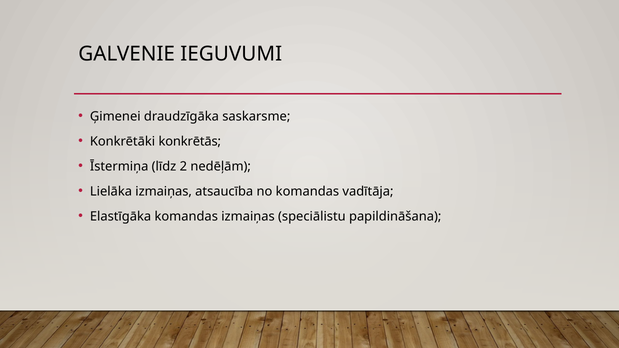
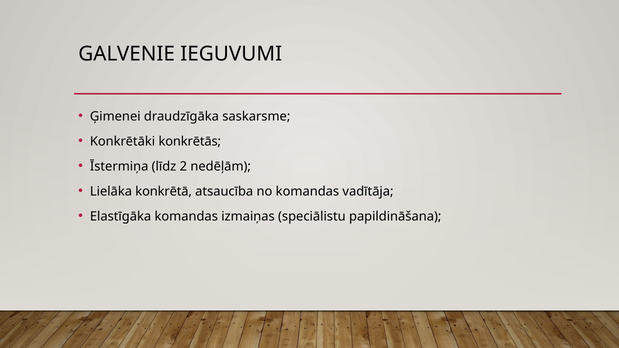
Lielāka izmaiņas: izmaiņas -> konkrētā (164, 191)
